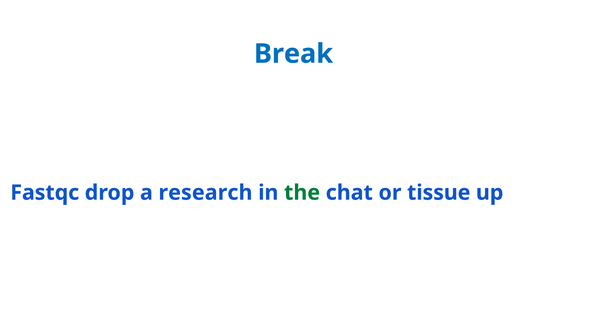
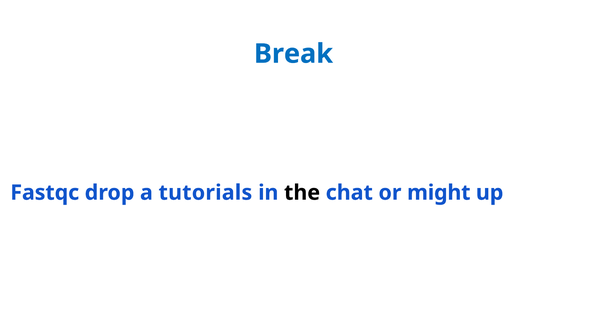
research: research -> tutorials (205, 193)
the colour: green -> black (302, 193)
tissue: tissue -> might (439, 193)
